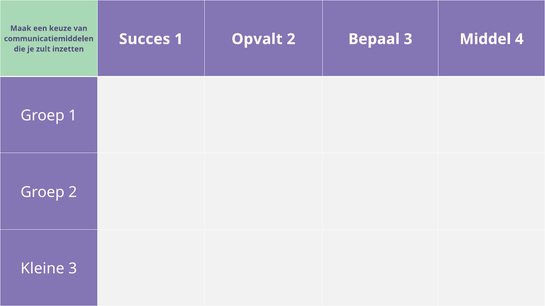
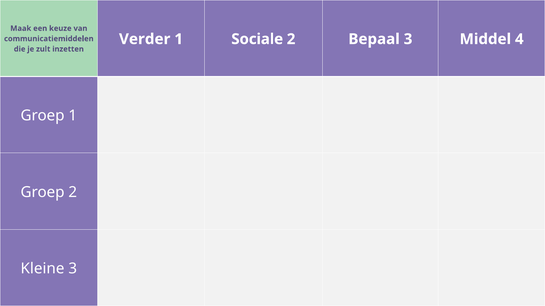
Succes: Succes -> Verder (145, 39)
Opvalt: Opvalt -> Sociale (257, 39)
